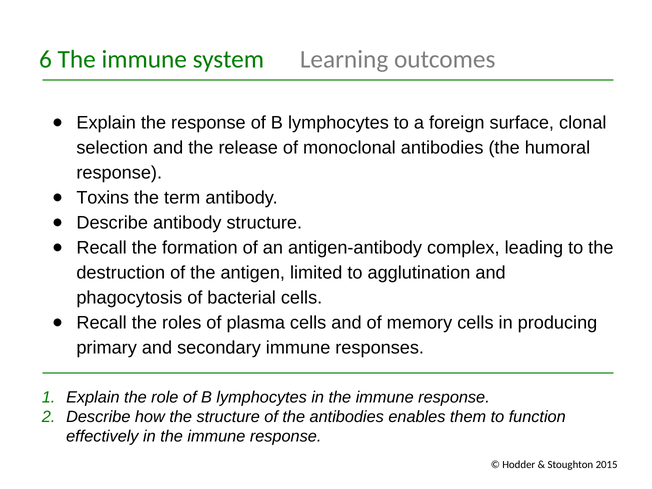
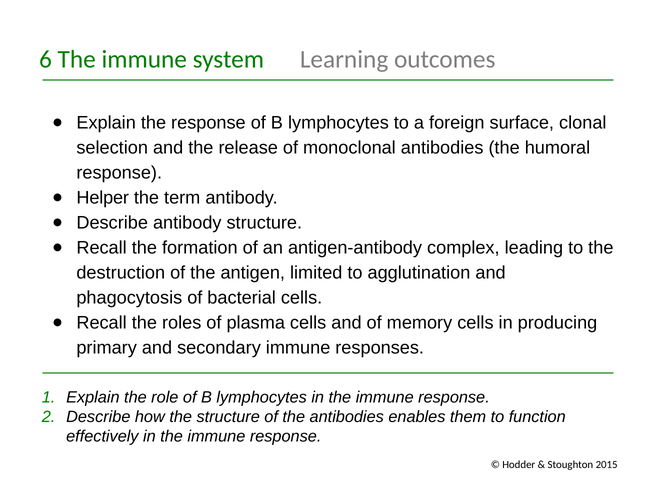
Toxins: Toxins -> Helper (103, 198)
